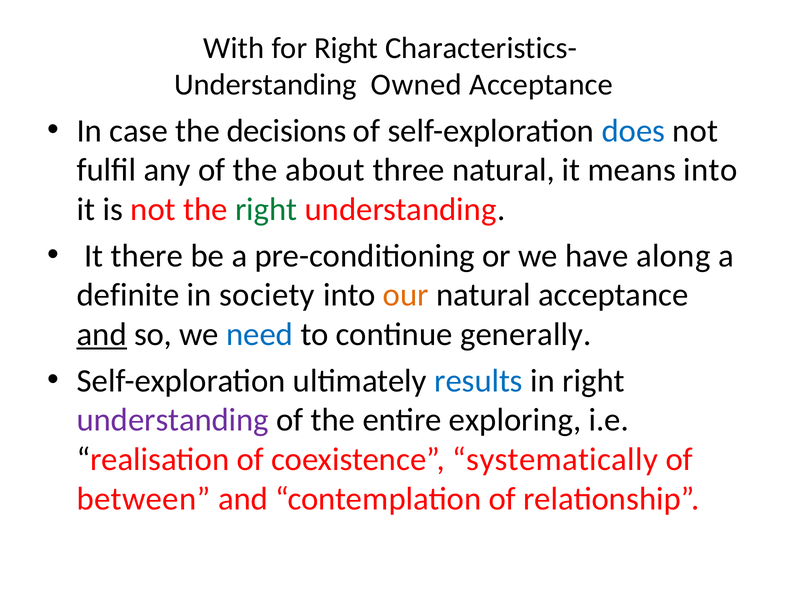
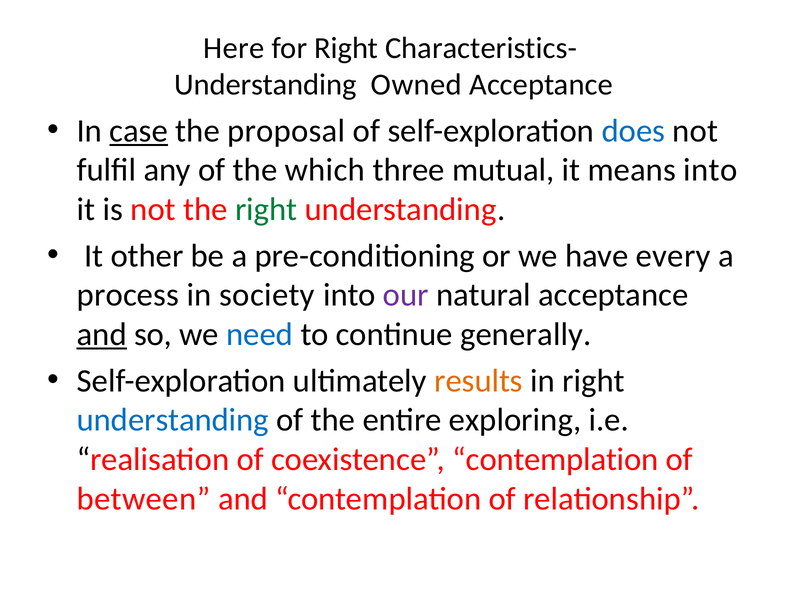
With: With -> Here (234, 48)
case underline: none -> present (139, 131)
decisions: decisions -> proposal (286, 131)
about: about -> which (325, 170)
three natural: natural -> mutual (503, 170)
there: there -> other (147, 256)
along: along -> every (673, 256)
definite: definite -> process (128, 295)
our colour: orange -> purple (406, 295)
results colour: blue -> orange (479, 381)
understanding colour: purple -> blue (173, 420)
coexistence systematically: systematically -> contemplation (555, 460)
